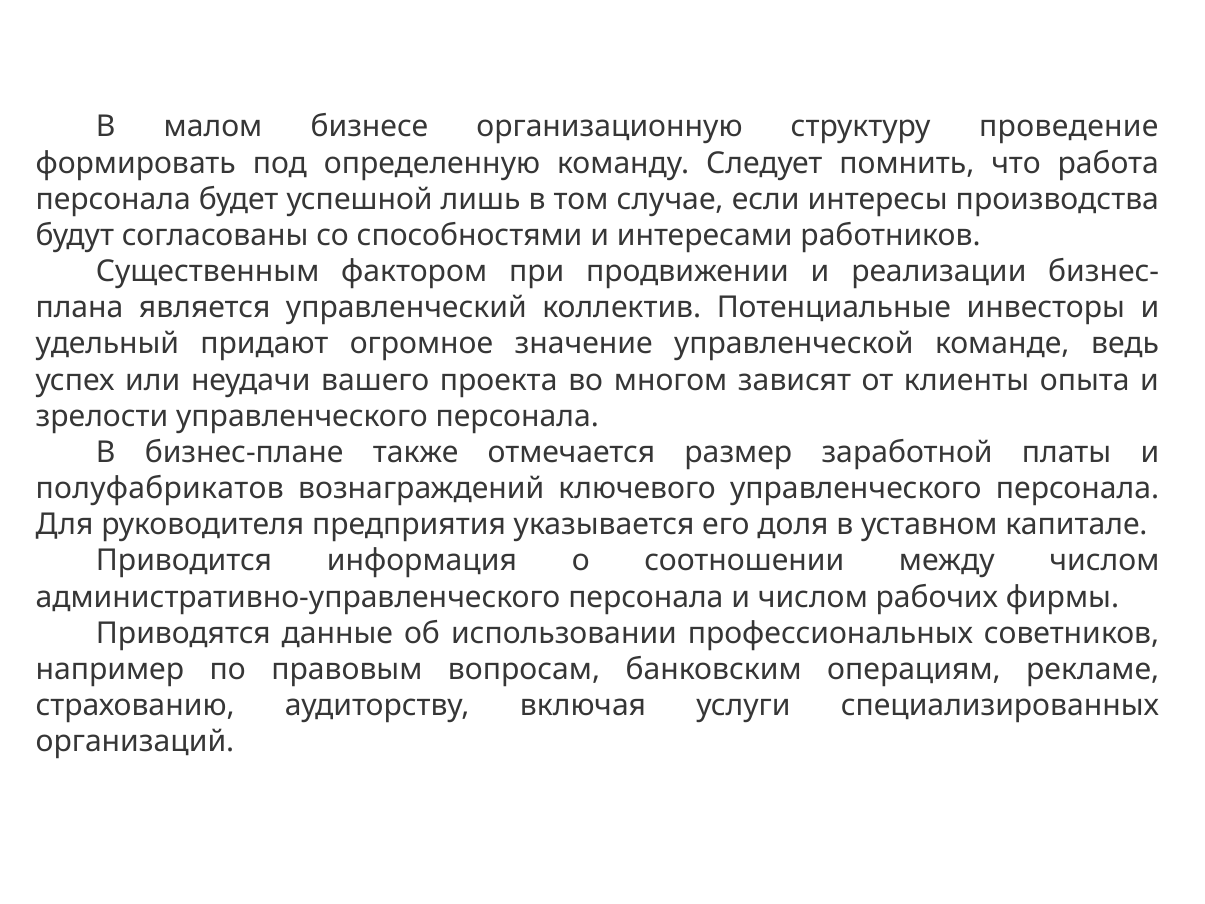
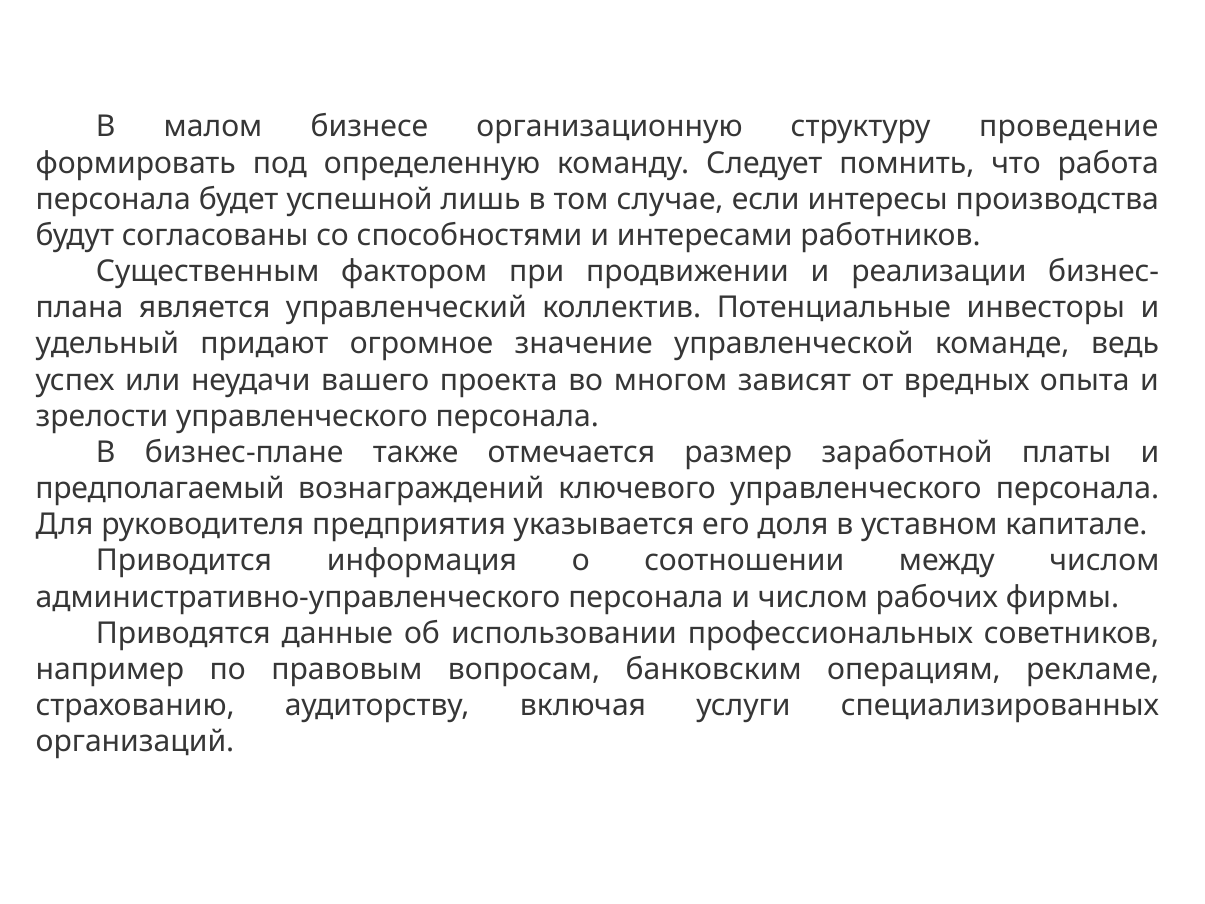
клиенты: клиенты -> вредных (967, 380)
полуфабрикатов: полуфабрикатов -> предполагаемый (160, 489)
